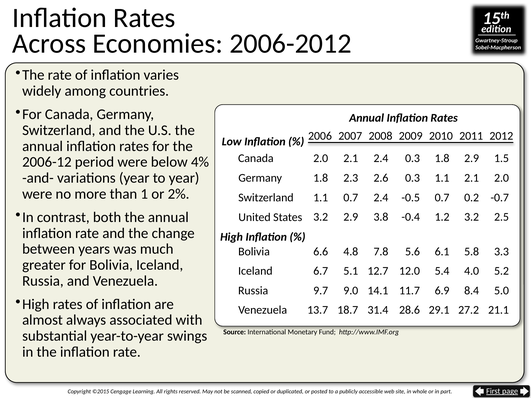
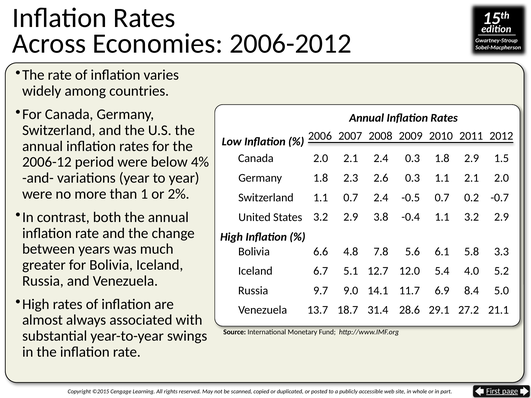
-0.4 1.2: 1.2 -> 1.1 (442, 217)
2.5: 2.5 -> 2.9 (502, 217)
